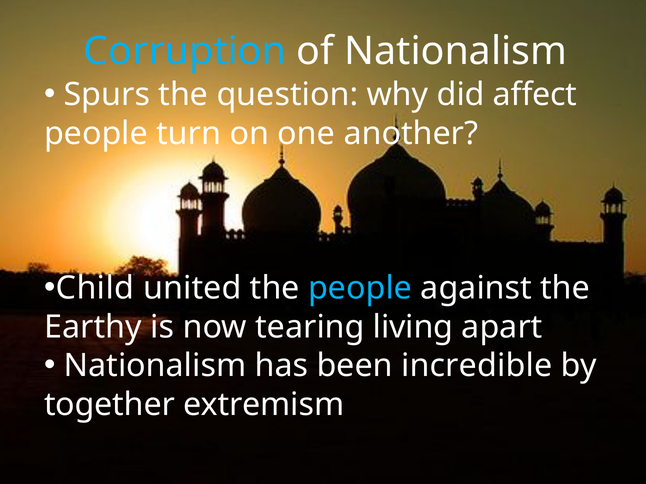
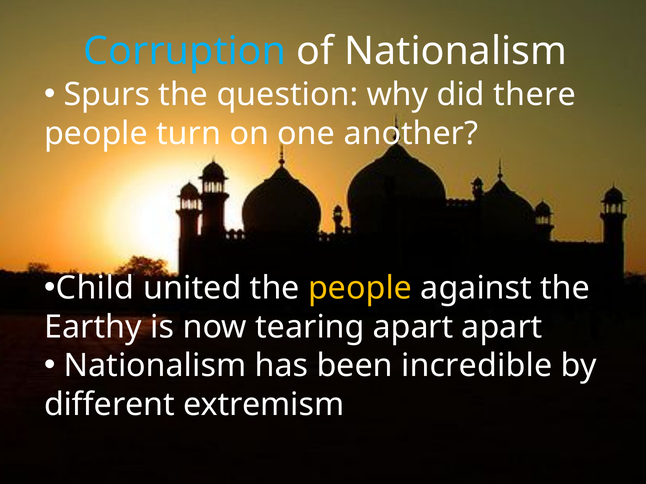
affect: affect -> there (535, 95)
people colour: light blue -> yellow (360, 289)
tearing living: living -> apart (413, 327)
together: together -> different (109, 405)
